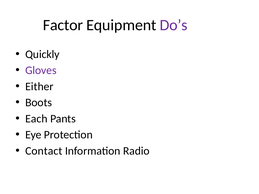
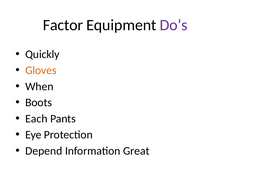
Gloves colour: purple -> orange (41, 70)
Either: Either -> When (39, 87)
Contact: Contact -> Depend (44, 151)
Radio: Radio -> Great (136, 151)
